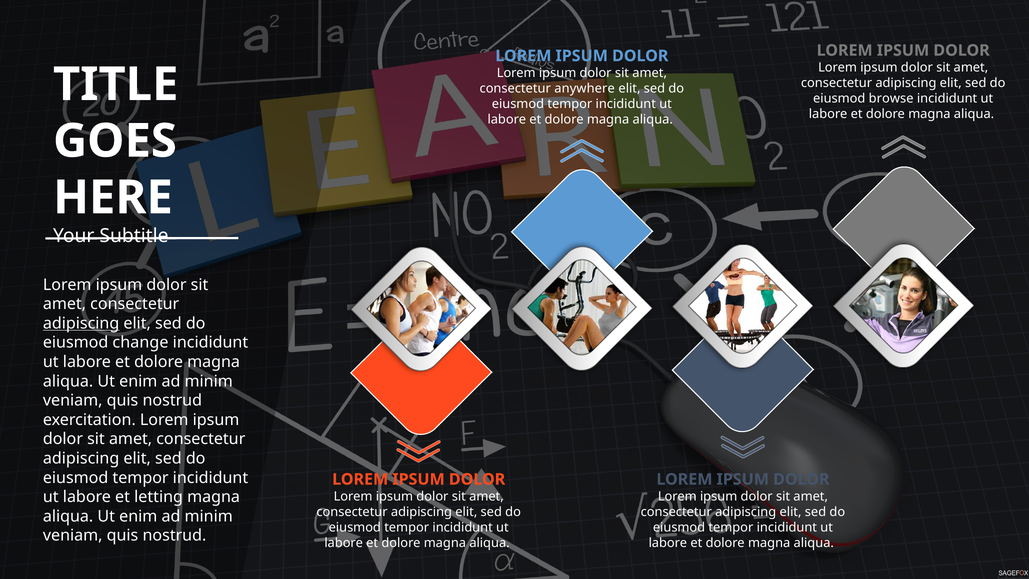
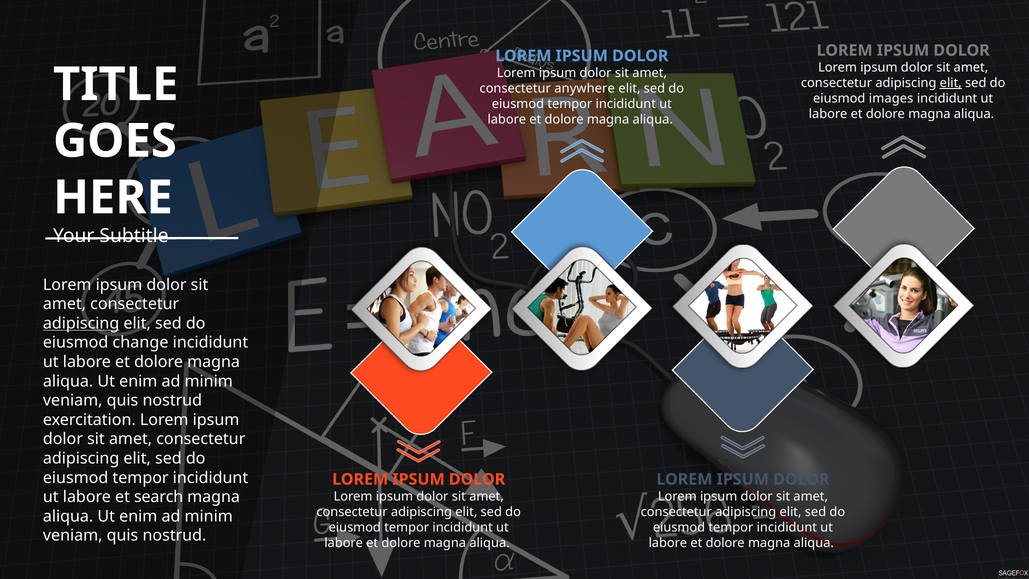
elit underline: none -> present (951, 83)
browse: browse -> images (891, 98)
letting: letting -> search (159, 497)
